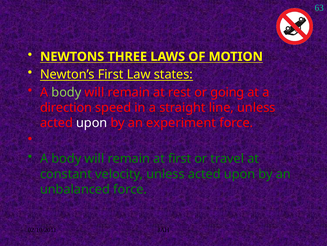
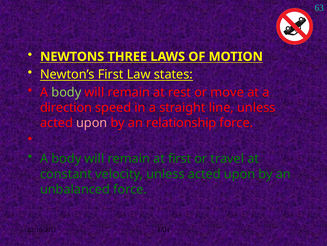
going: going -> move (227, 92)
upon colour: white -> pink (92, 123)
experiment: experiment -> relationship (181, 123)
